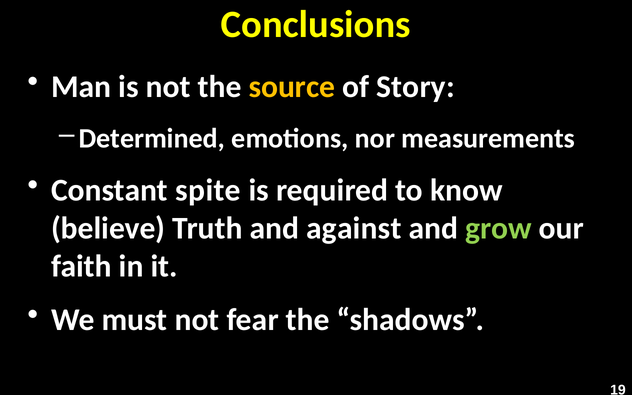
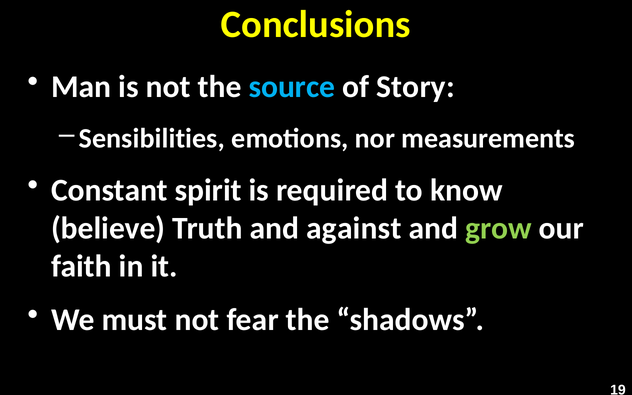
source colour: yellow -> light blue (292, 87)
Determined: Determined -> Sensibilities (152, 138)
spite: spite -> spirit (208, 190)
